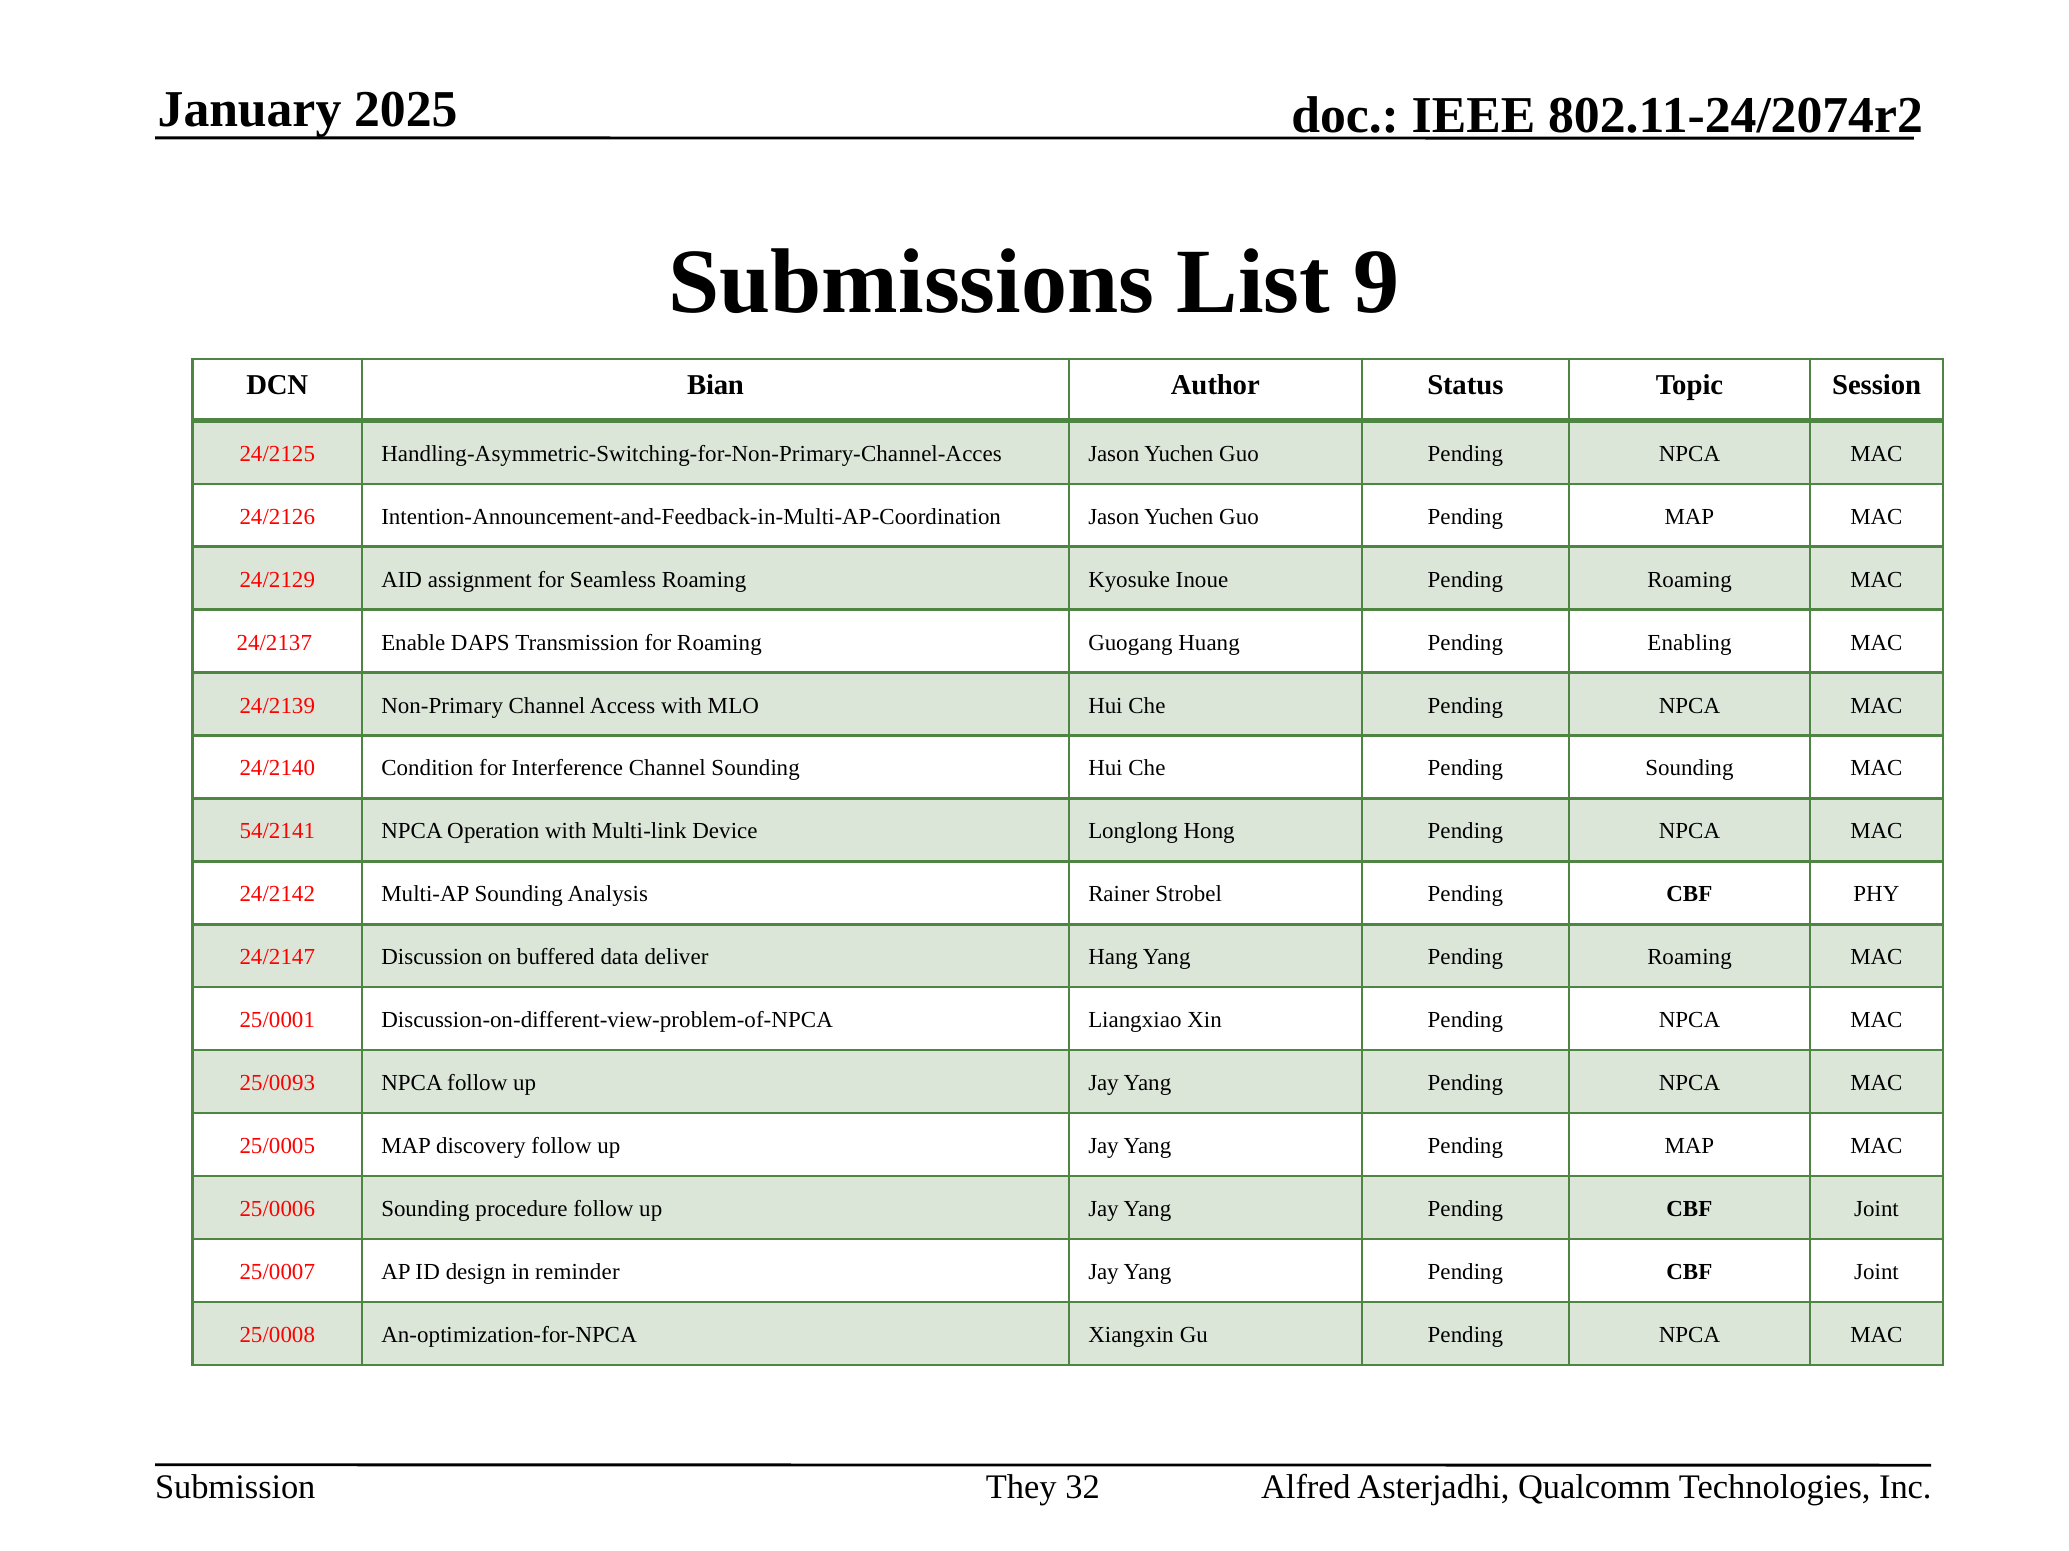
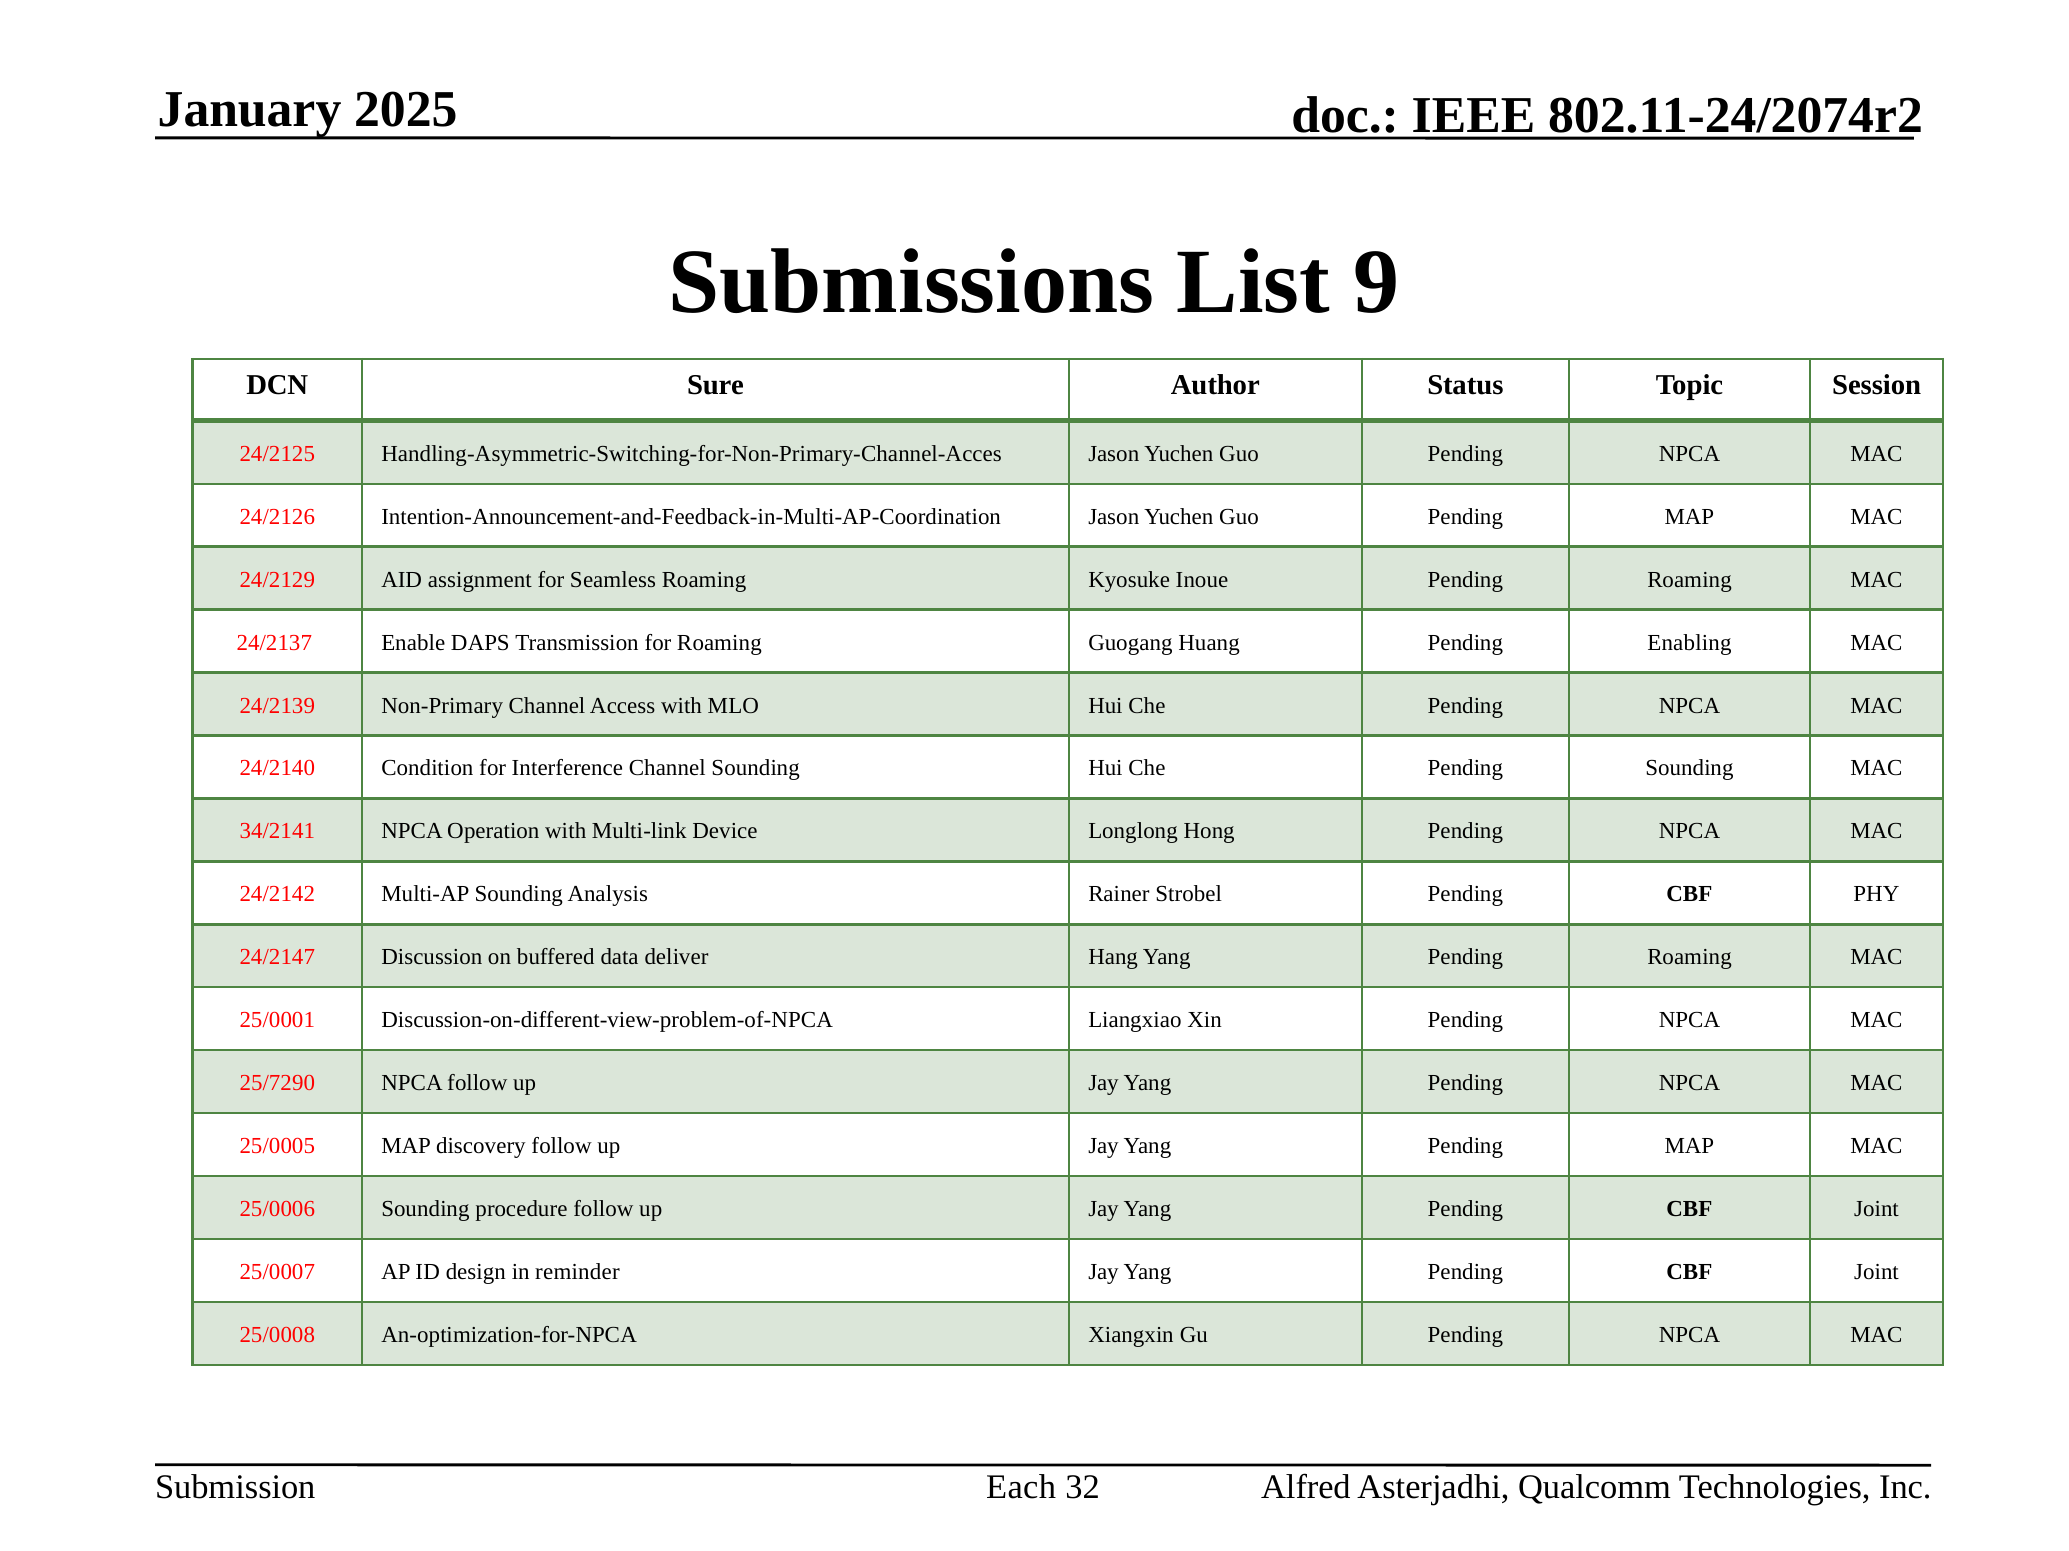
Bian: Bian -> Sure (716, 386)
54/2141: 54/2141 -> 34/2141 (277, 832)
25/0093: 25/0093 -> 25/7290 (277, 1084)
They: They -> Each (1021, 1488)
